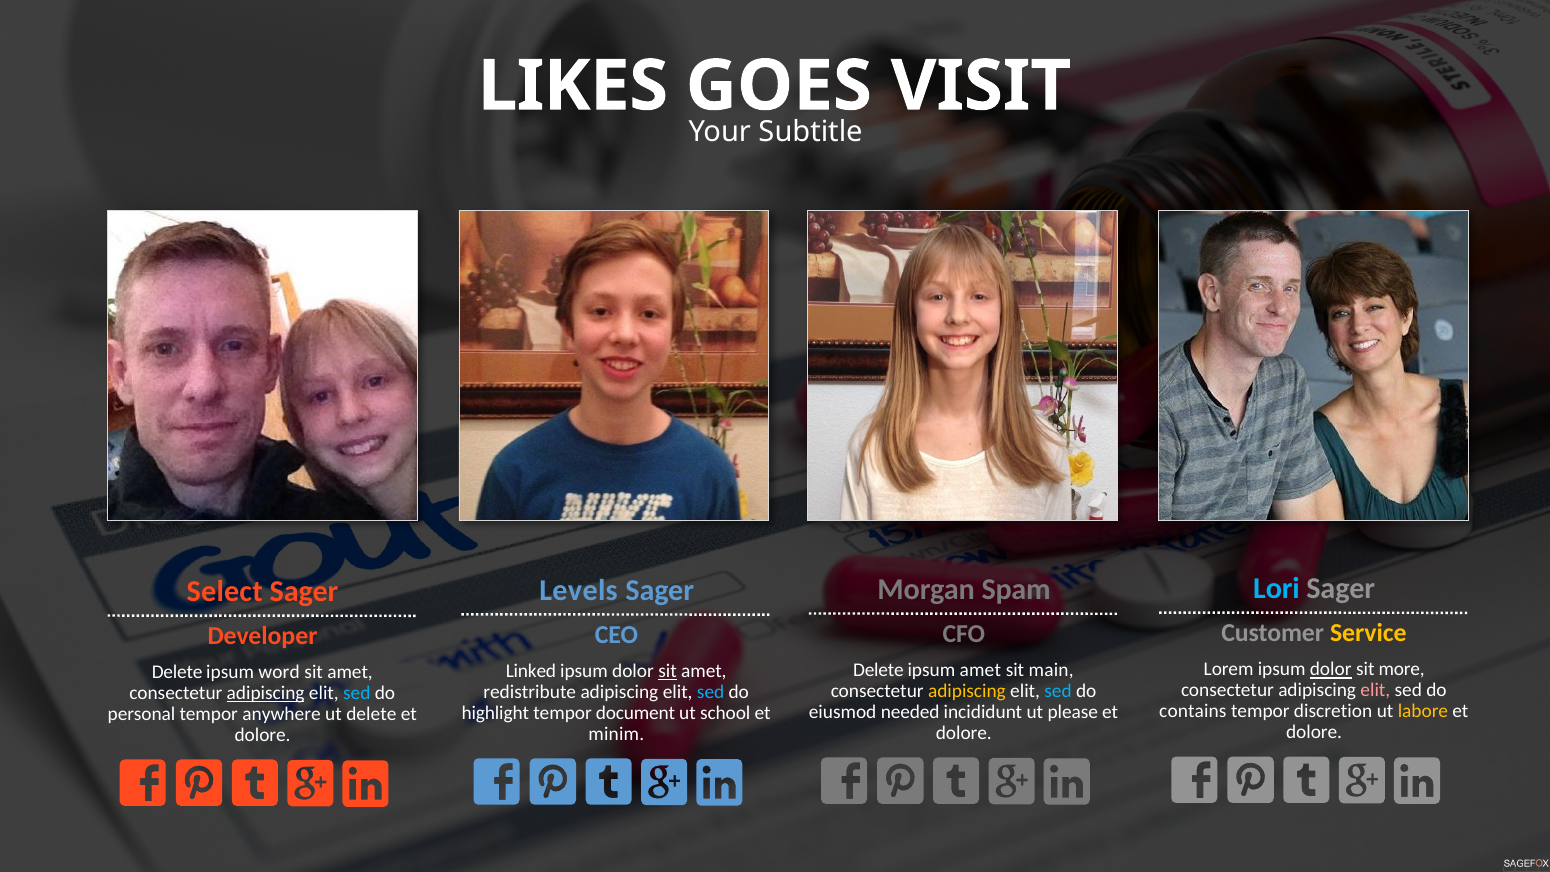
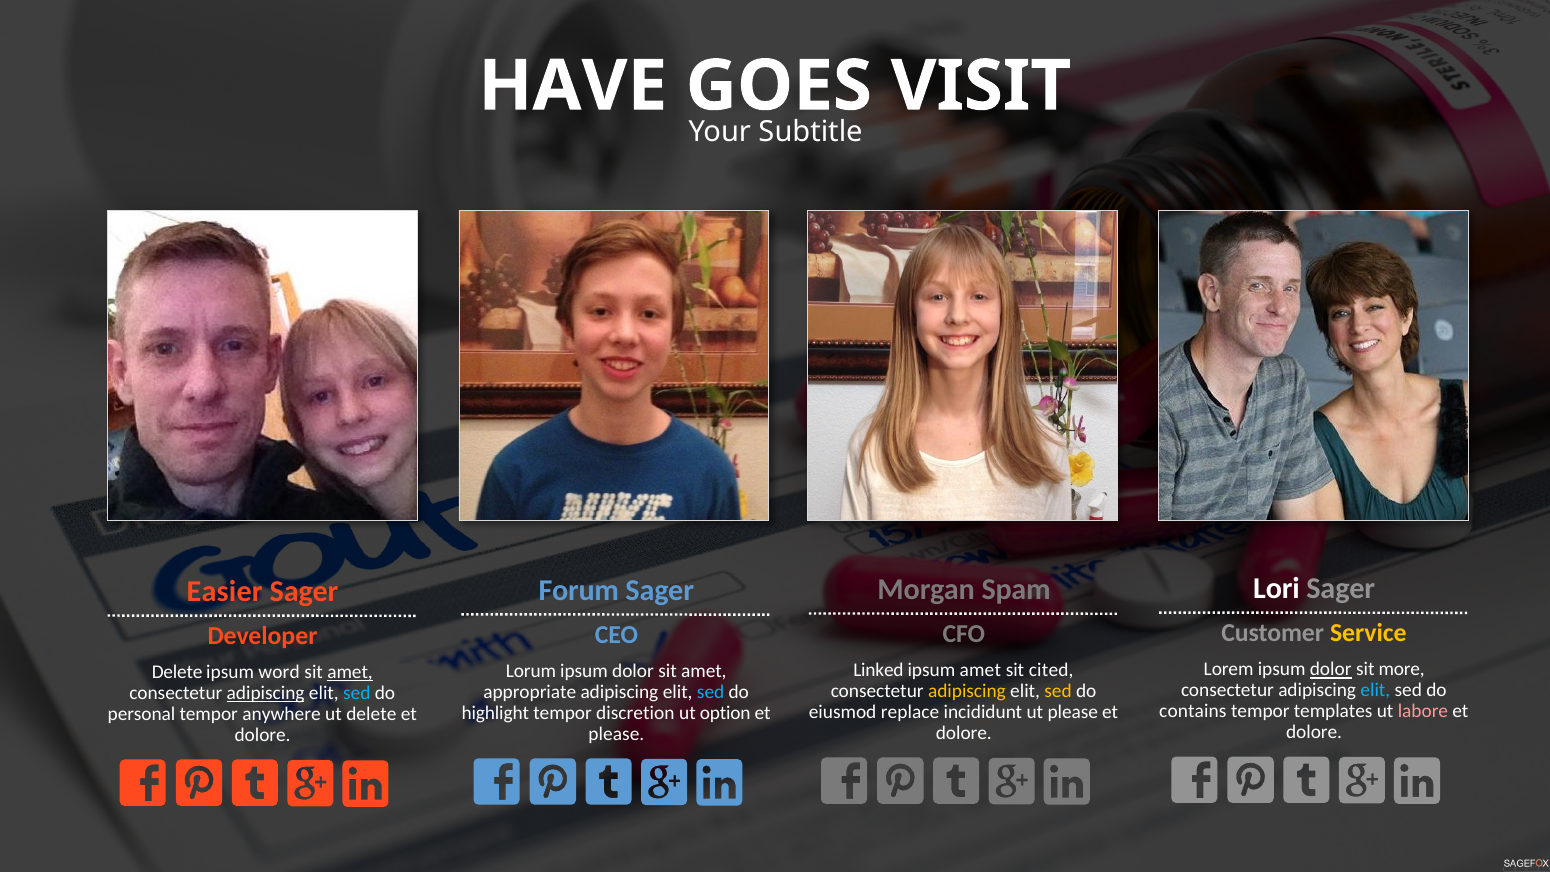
LIKES: LIKES -> HAVE (573, 86)
Lori colour: light blue -> white (1276, 589)
Levels: Levels -> Forum (579, 590)
Select: Select -> Easier (225, 592)
Delete: Delete -> Linked (878, 670)
main: main -> cited (1051, 670)
Linked: Linked -> Lorum (531, 671)
sit underline: present -> none (668, 671)
amet underline: none -> present (350, 672)
elit colour: pink -> light blue (1375, 690)
sed colour: light blue -> yellow (1058, 691)
redistribute: redistribute -> appropriate (530, 692)
discretion: discretion -> templates (1333, 711)
labore colour: yellow -> pink (1423, 711)
needed: needed -> replace (910, 712)
document: document -> discretion (635, 713)
school: school -> option (725, 713)
minim: minim -> please (616, 734)
